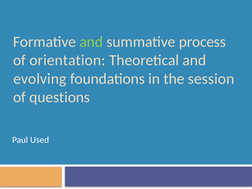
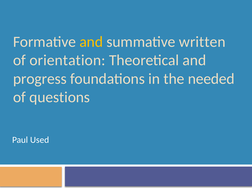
and colour: light green -> yellow (91, 42)
process: process -> written (202, 42)
evolving: evolving -> progress (40, 79)
session: session -> needed (211, 79)
